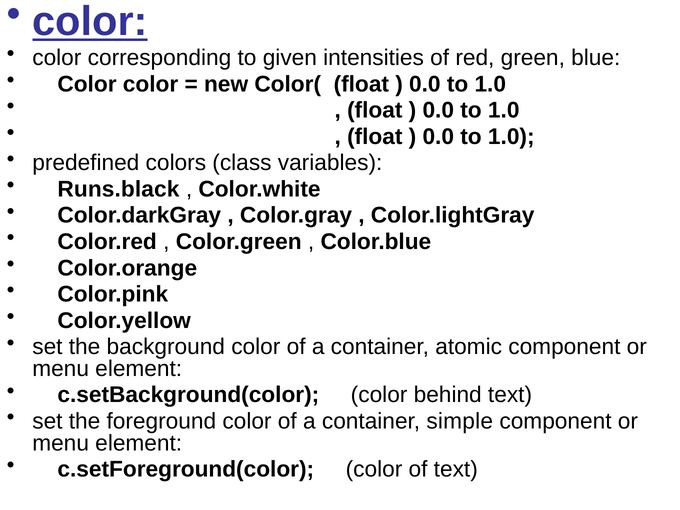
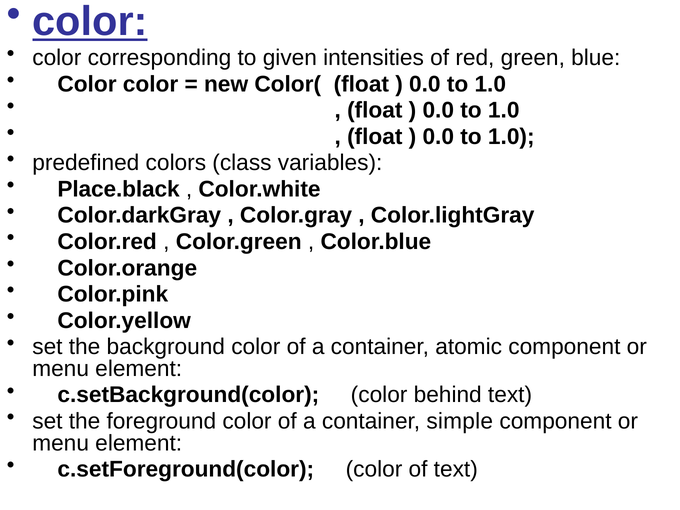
Runs.black: Runs.black -> Place.black (119, 189)
